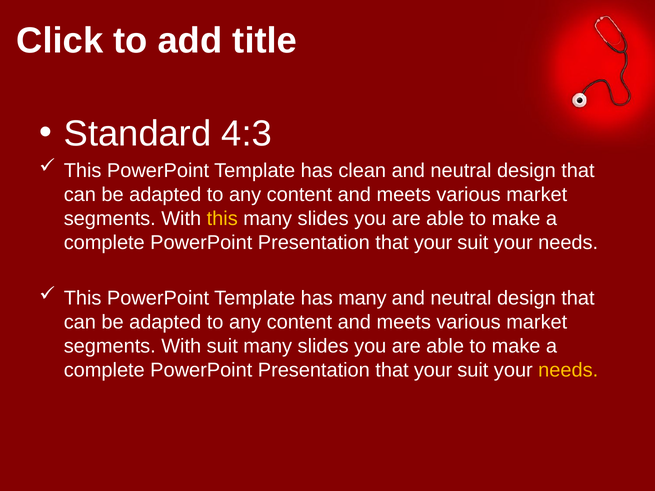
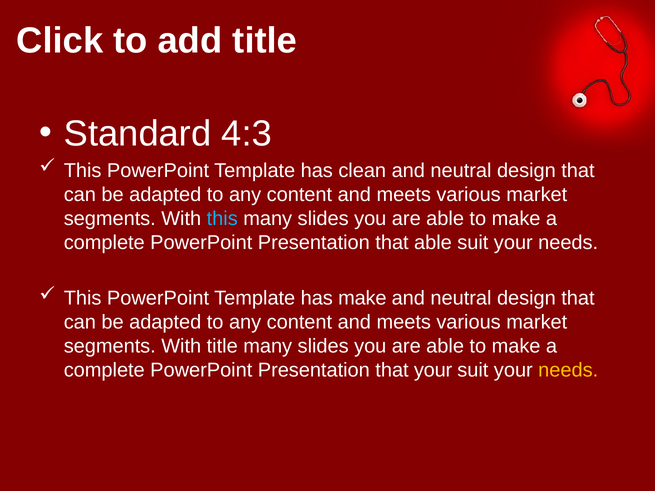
this colour: yellow -> light blue (222, 219)
your: your -> able (433, 243)
has many: many -> make (362, 298)
With suit: suit -> title (222, 346)
